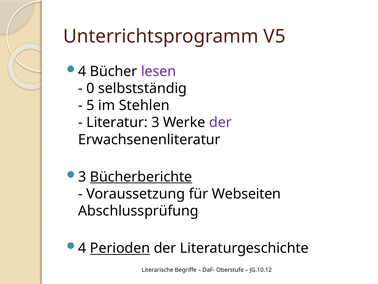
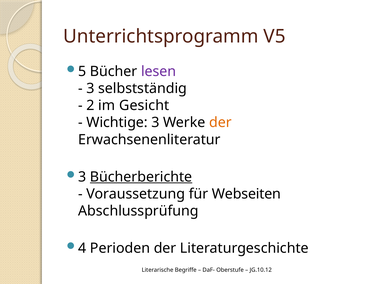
4: 4 -> 5 (82, 71)
0: 0 -> 3 (90, 88)
5: 5 -> 2 (90, 105)
Stehlen: Stehlen -> Gesicht (144, 105)
Literatur: Literatur -> Wichtige (117, 122)
der colour: purple -> orange (220, 122)
Perioden underline: present -> none (120, 248)
